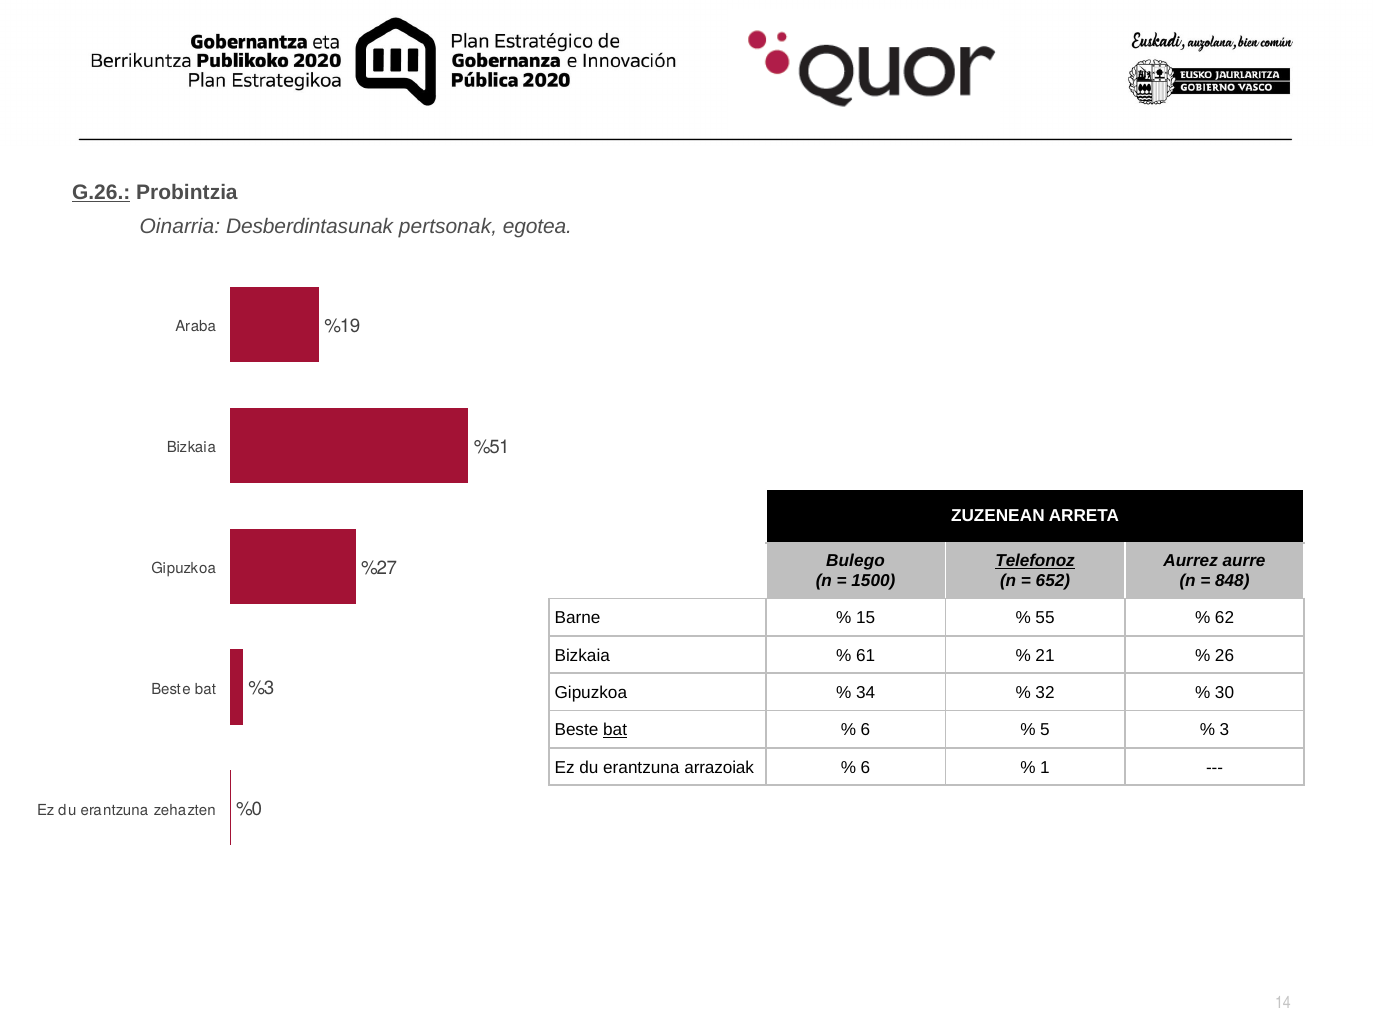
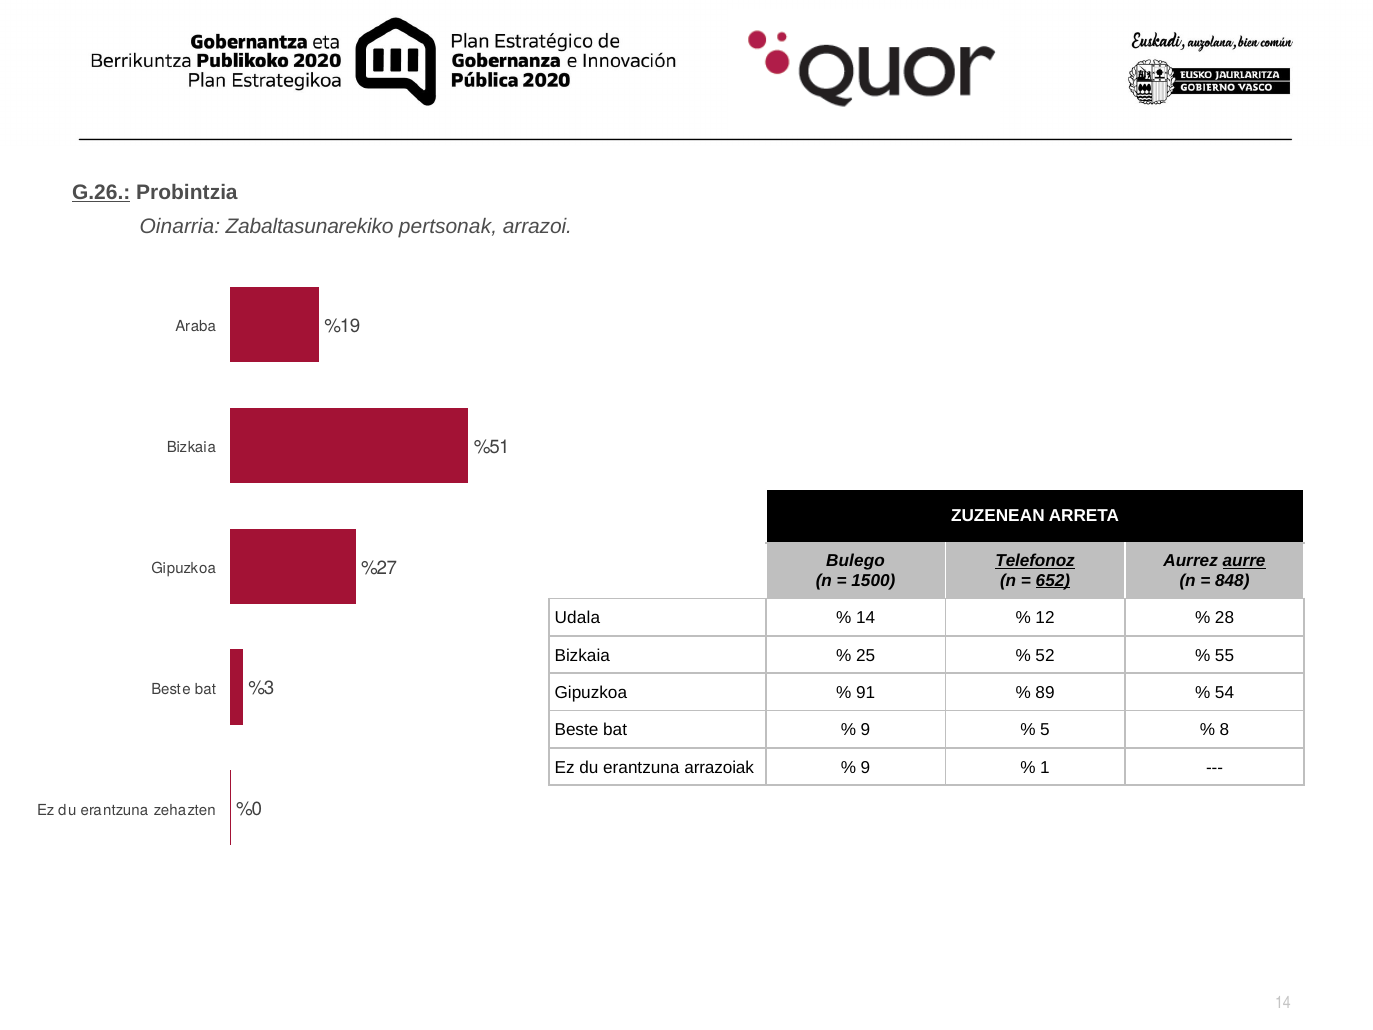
Desberdintasunak: Desberdintasunak -> Zabaltasunarekiko (310, 227)
egotea: egotea -> arrazoi (537, 227)
aurre underline: none -> present (1244, 561)
652 underline: none -> present (1053, 580)
Barne: Barne -> Udala (577, 618)
15: 15 -> 14 (866, 618)
55: 55 -> 12 (1045, 618)
62: 62 -> 28 (1225, 618)
61: 61 -> 25 (866, 655)
21: 21 -> 52 (1045, 655)
26: 26 -> 55 (1225, 655)
34: 34 -> 91 (866, 693)
32: 32 -> 89 (1045, 693)
30: 30 -> 54 (1225, 693)
bat underline: present -> none (615, 730)
6: 6 -> 9 (866, 730)
3: 3 -> 8 (1224, 730)
6: 6 -> 9 (866, 767)
